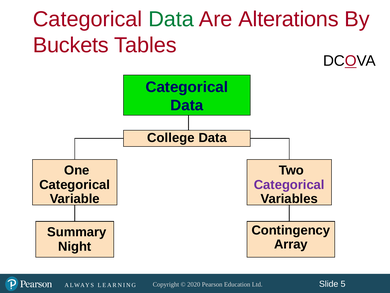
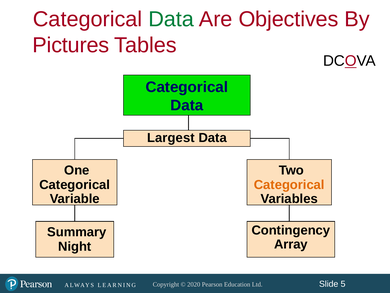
Alterations: Alterations -> Objectives (288, 19)
Buckets: Buckets -> Pictures (71, 45)
College: College -> Largest (171, 138)
Categorical colour: purple -> orange (289, 184)
